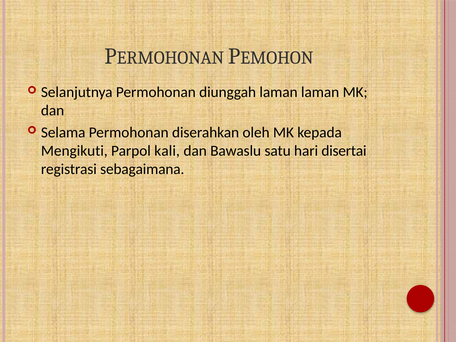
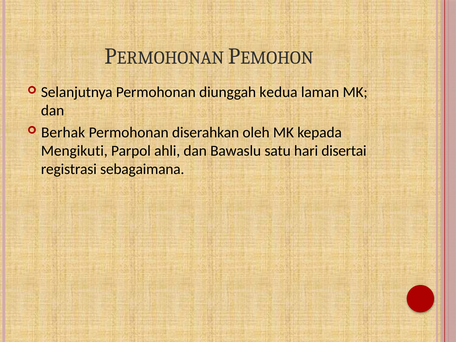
diunggah laman: laman -> kedua (279, 92)
Selama: Selama -> Berhak (63, 133)
kali: kali -> ahli (167, 151)
